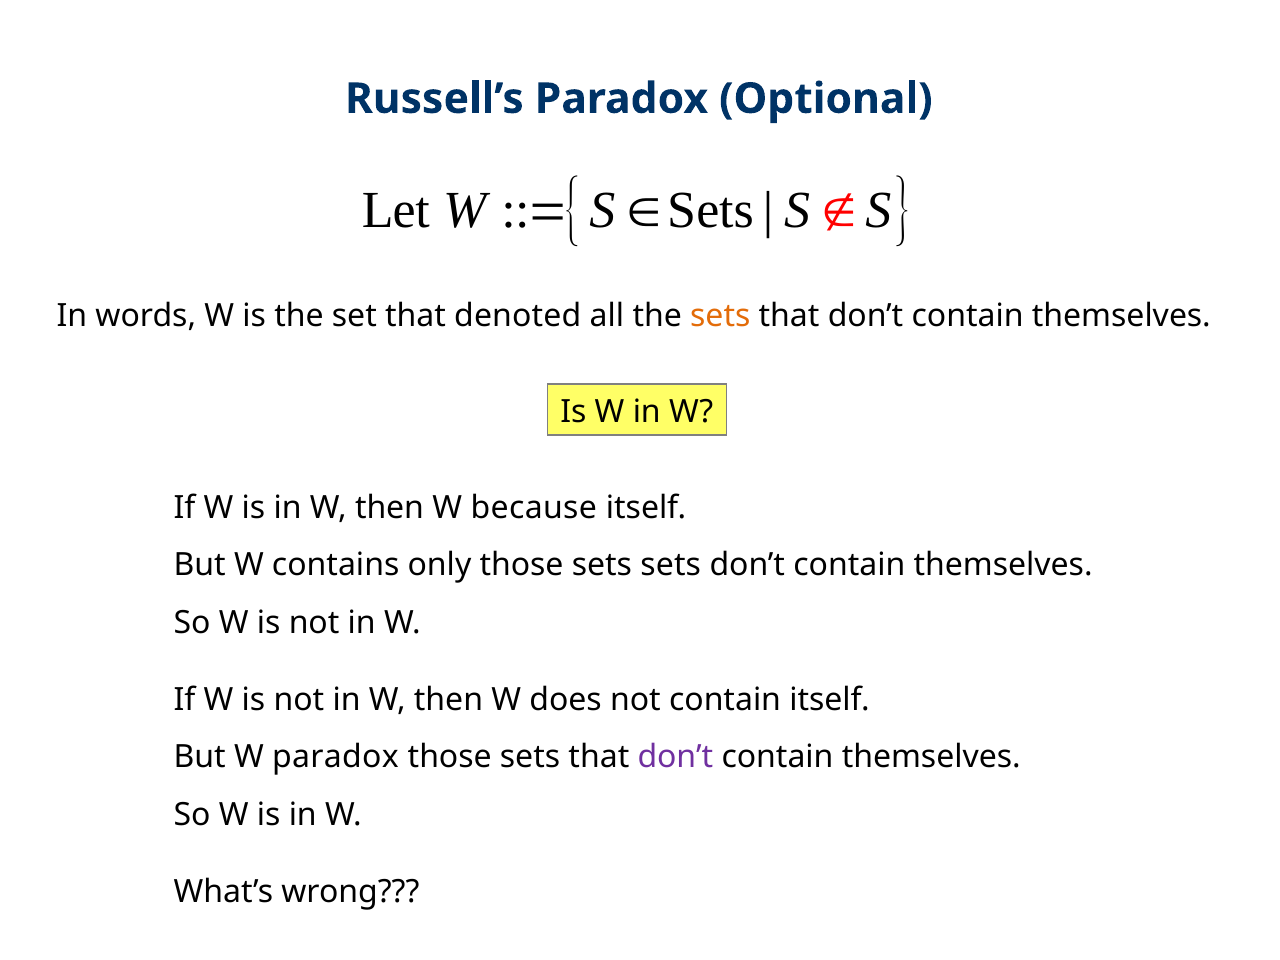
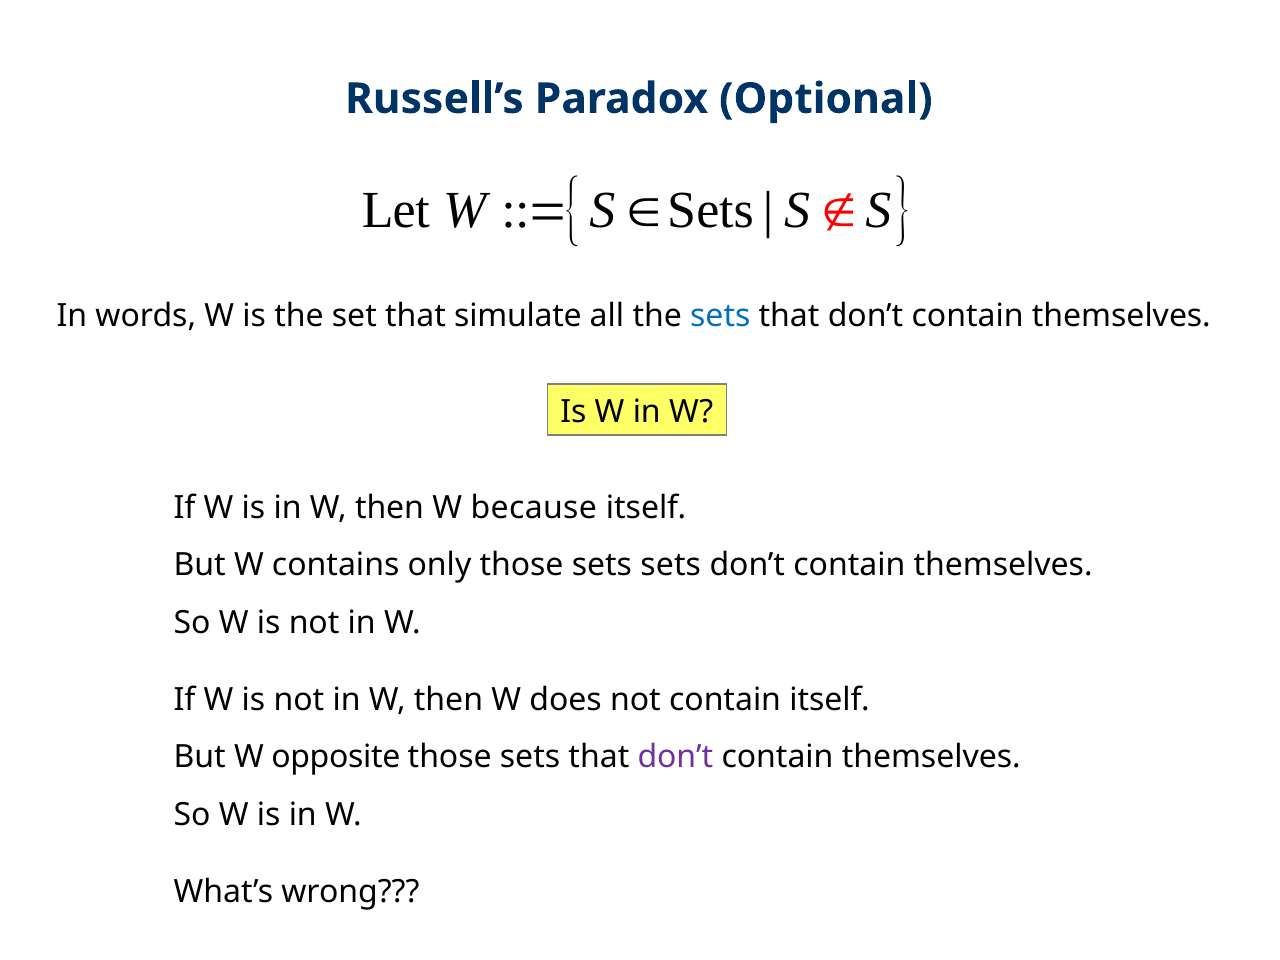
denoted: denoted -> simulate (518, 316)
sets colour: orange -> blue (720, 316)
W paradox: paradox -> opposite (336, 757)
